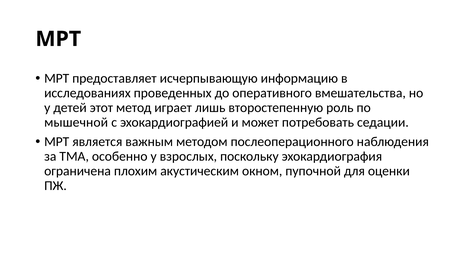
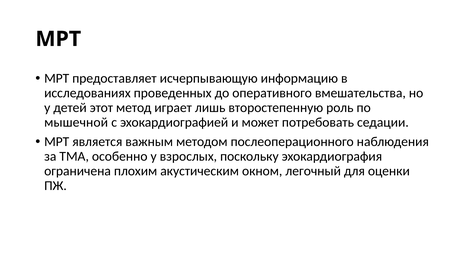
пупочной: пупочной -> легочный (313, 171)
